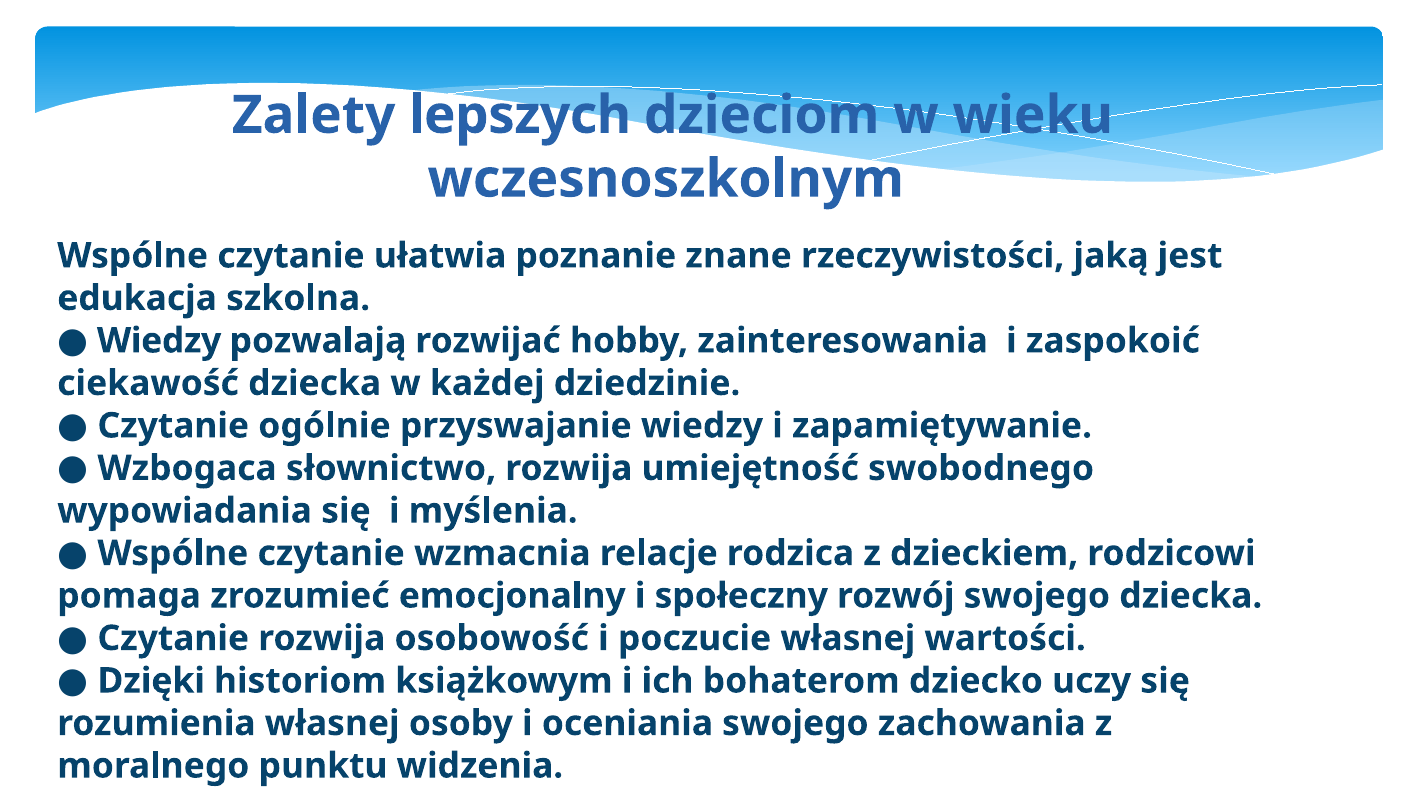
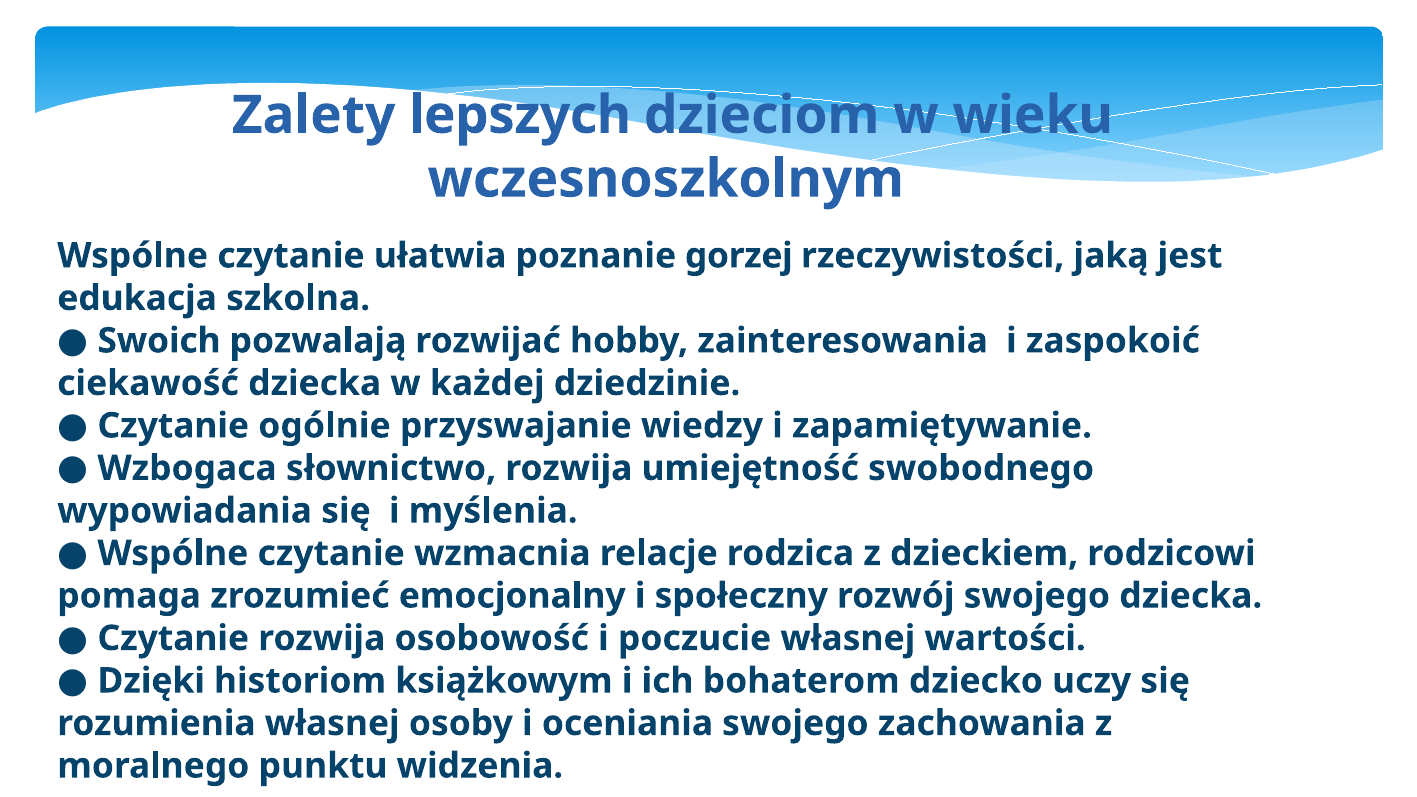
znane: znane -> gorzej (739, 256)
Wiedzy: Wiedzy -> Swoich (159, 341)
